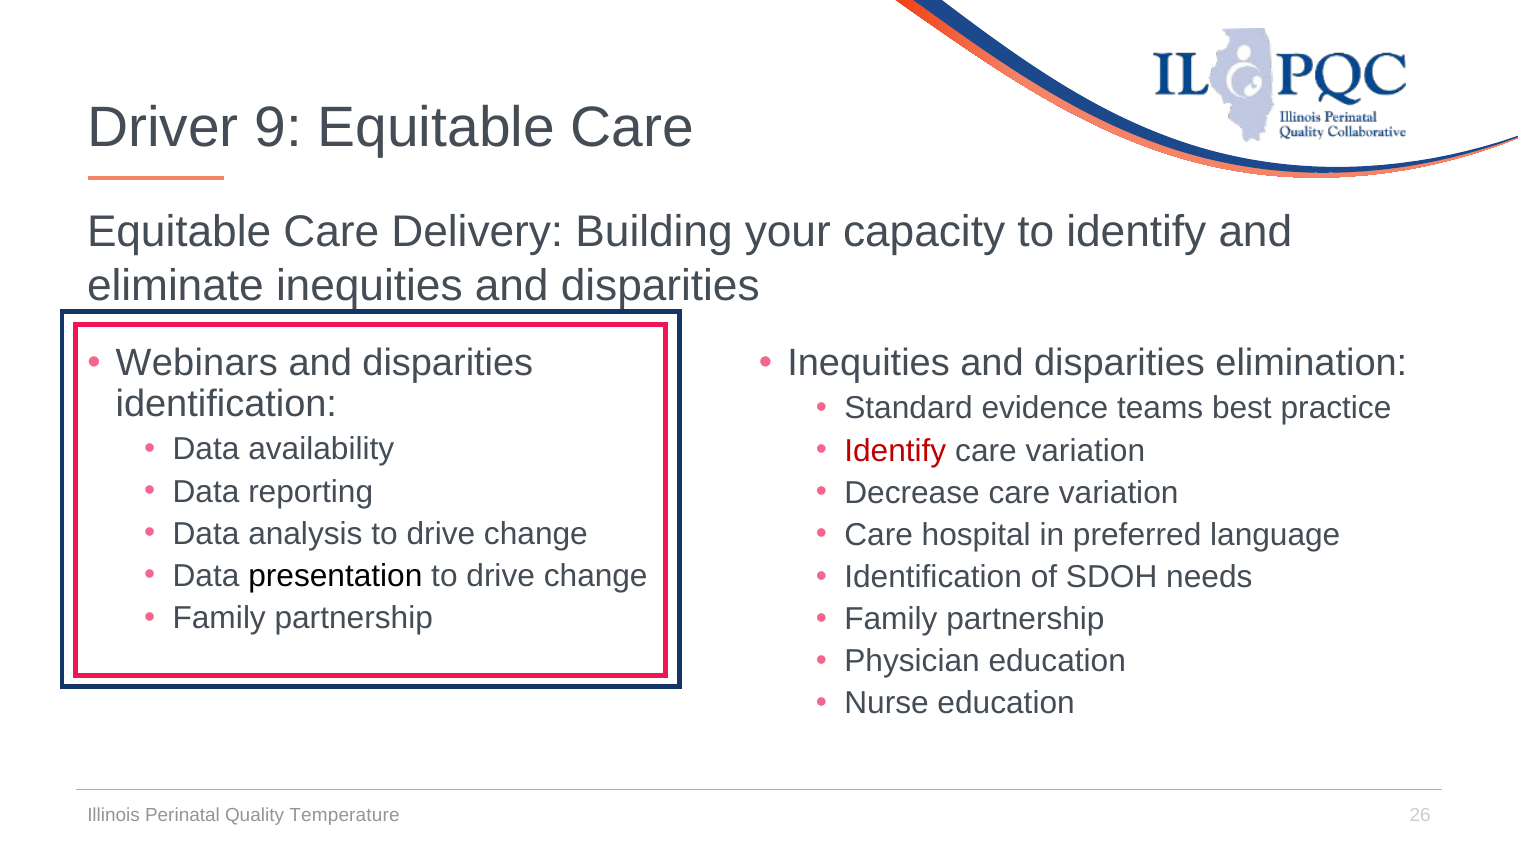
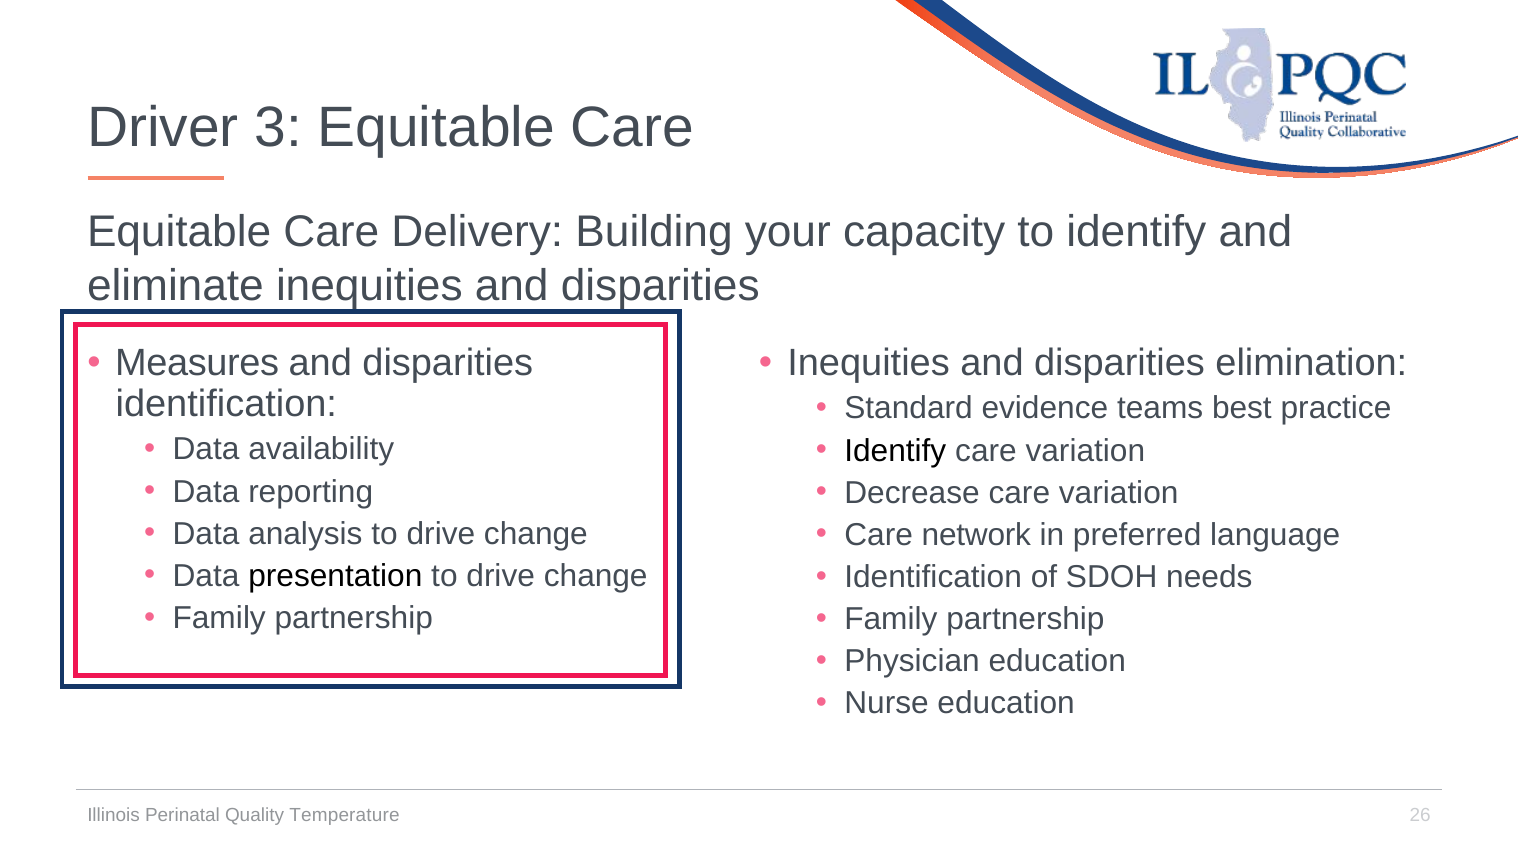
9: 9 -> 3 (278, 128)
Webinars: Webinars -> Measures (197, 363)
Identify colour: red -> black (895, 451)
hospital: hospital -> network (976, 535)
